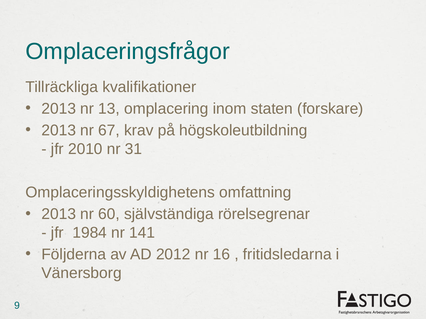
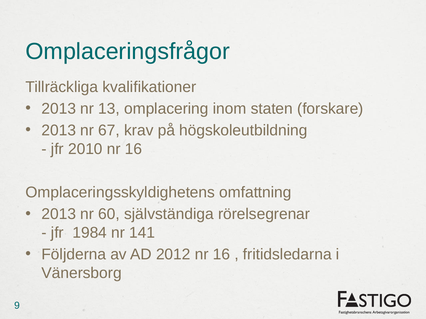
2010 nr 31: 31 -> 16 (134, 149)
